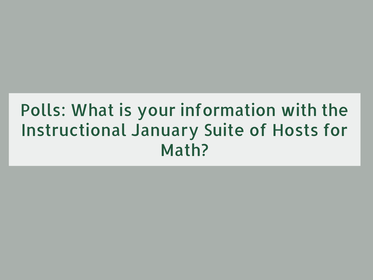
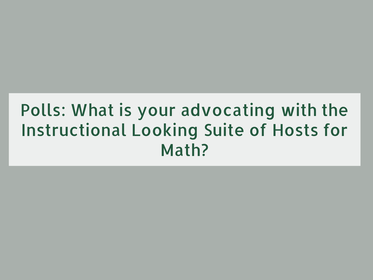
information: information -> advocating (228, 111)
January: January -> Looking (165, 131)
